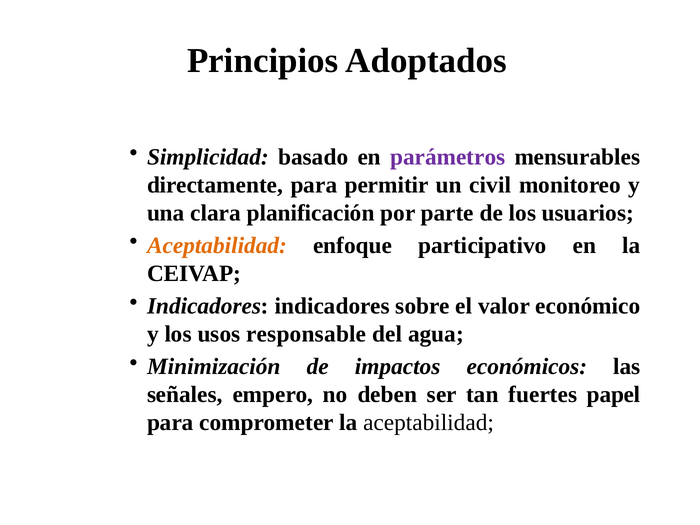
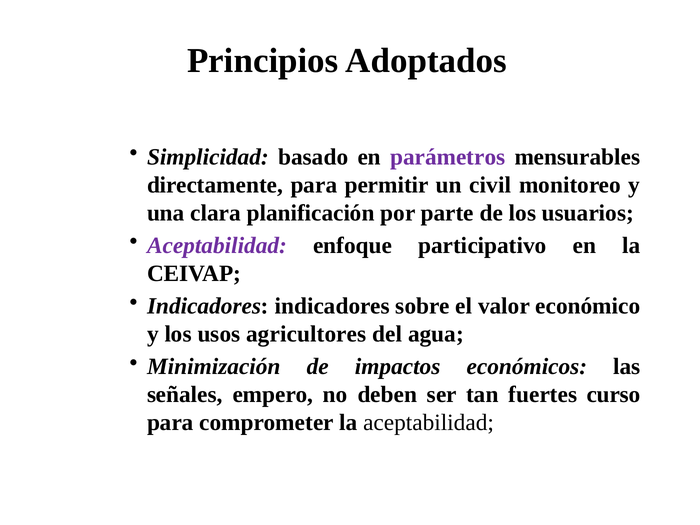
Aceptabilidad colour: orange -> purple (217, 245)
responsable: responsable -> agricultores (306, 334)
papel: papel -> curso (614, 395)
